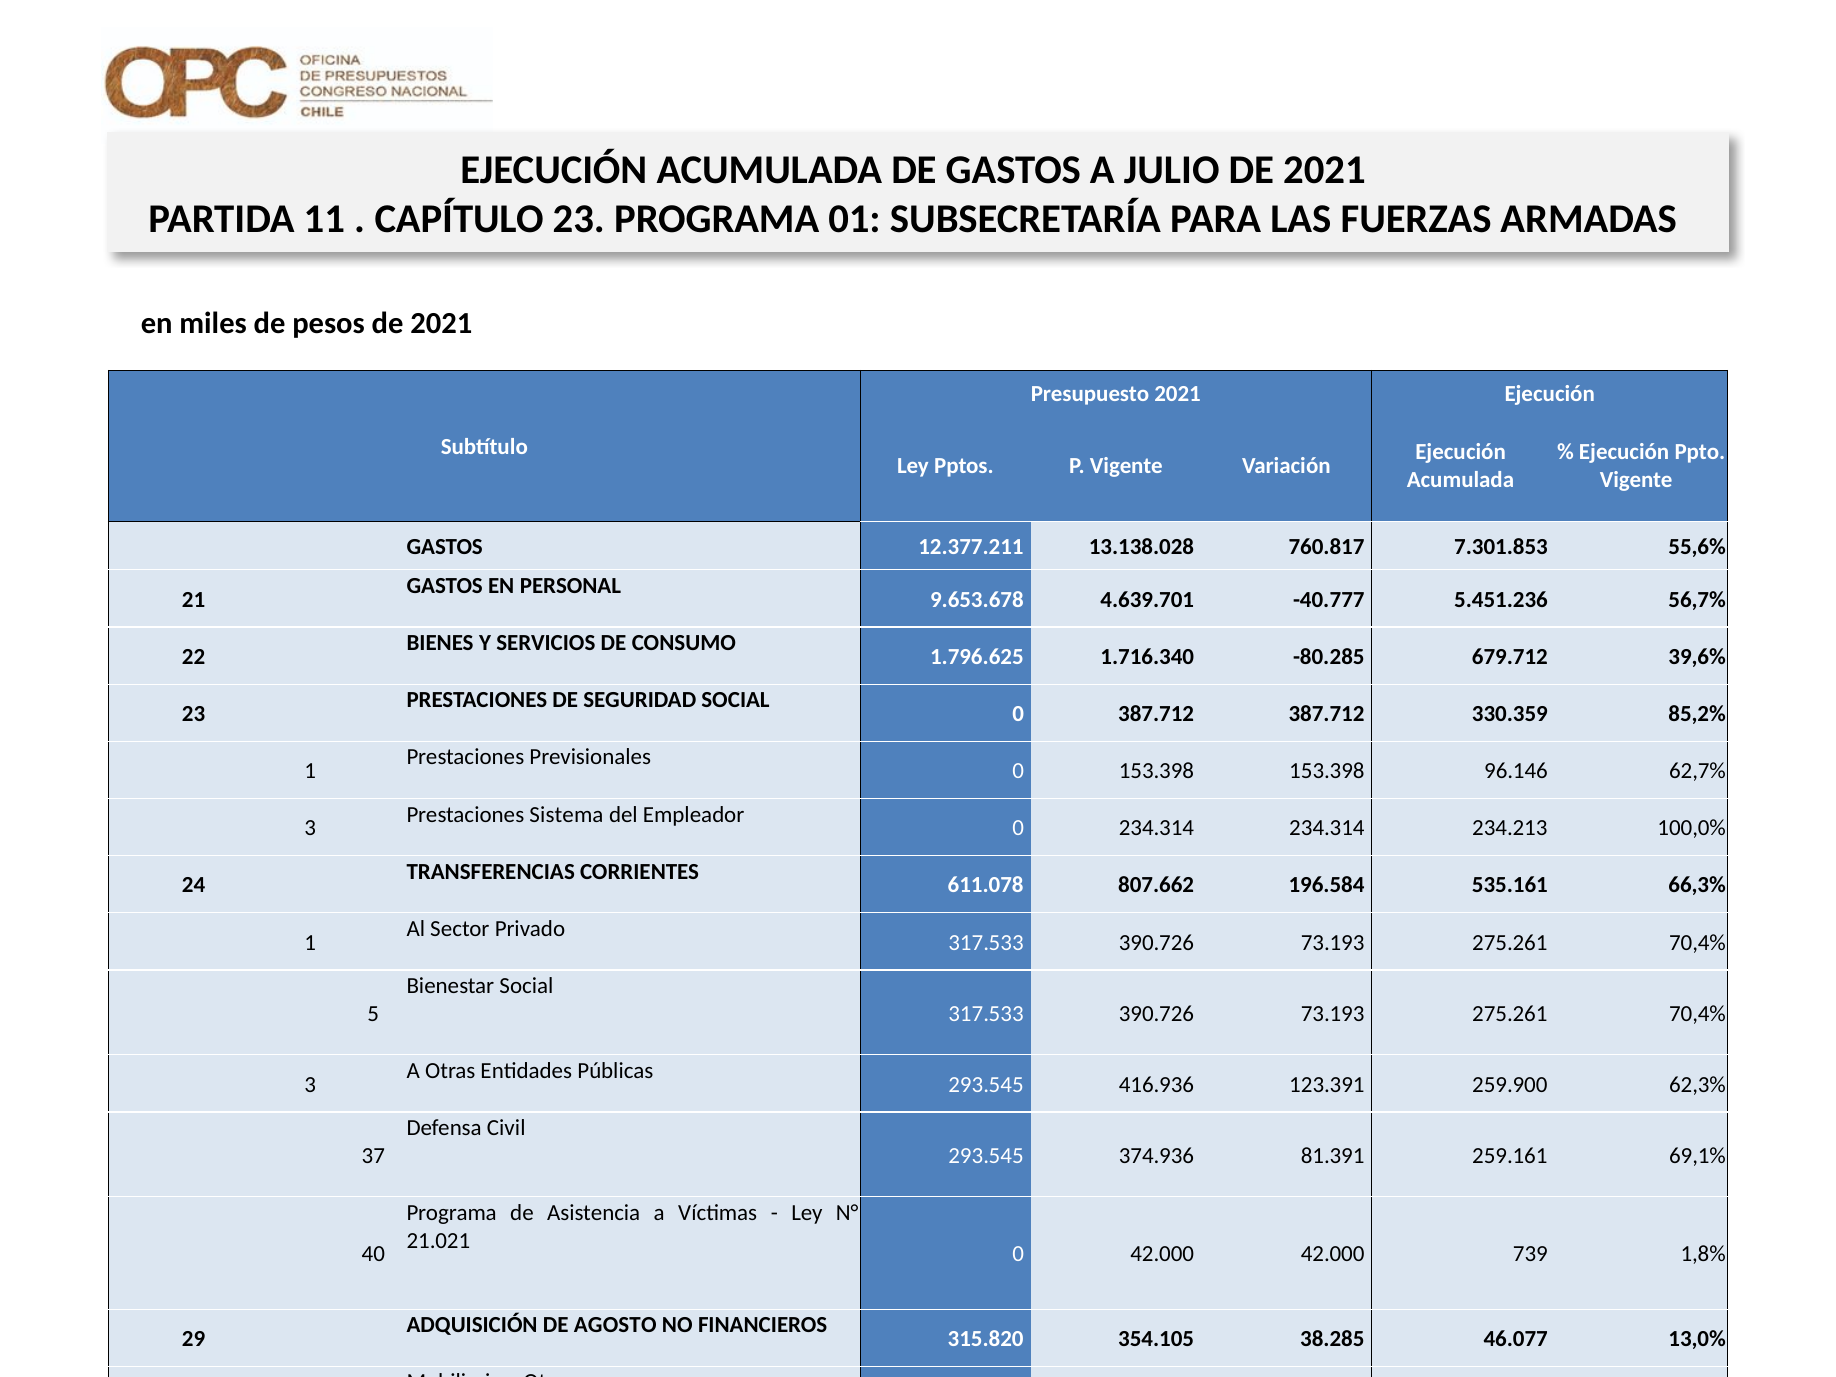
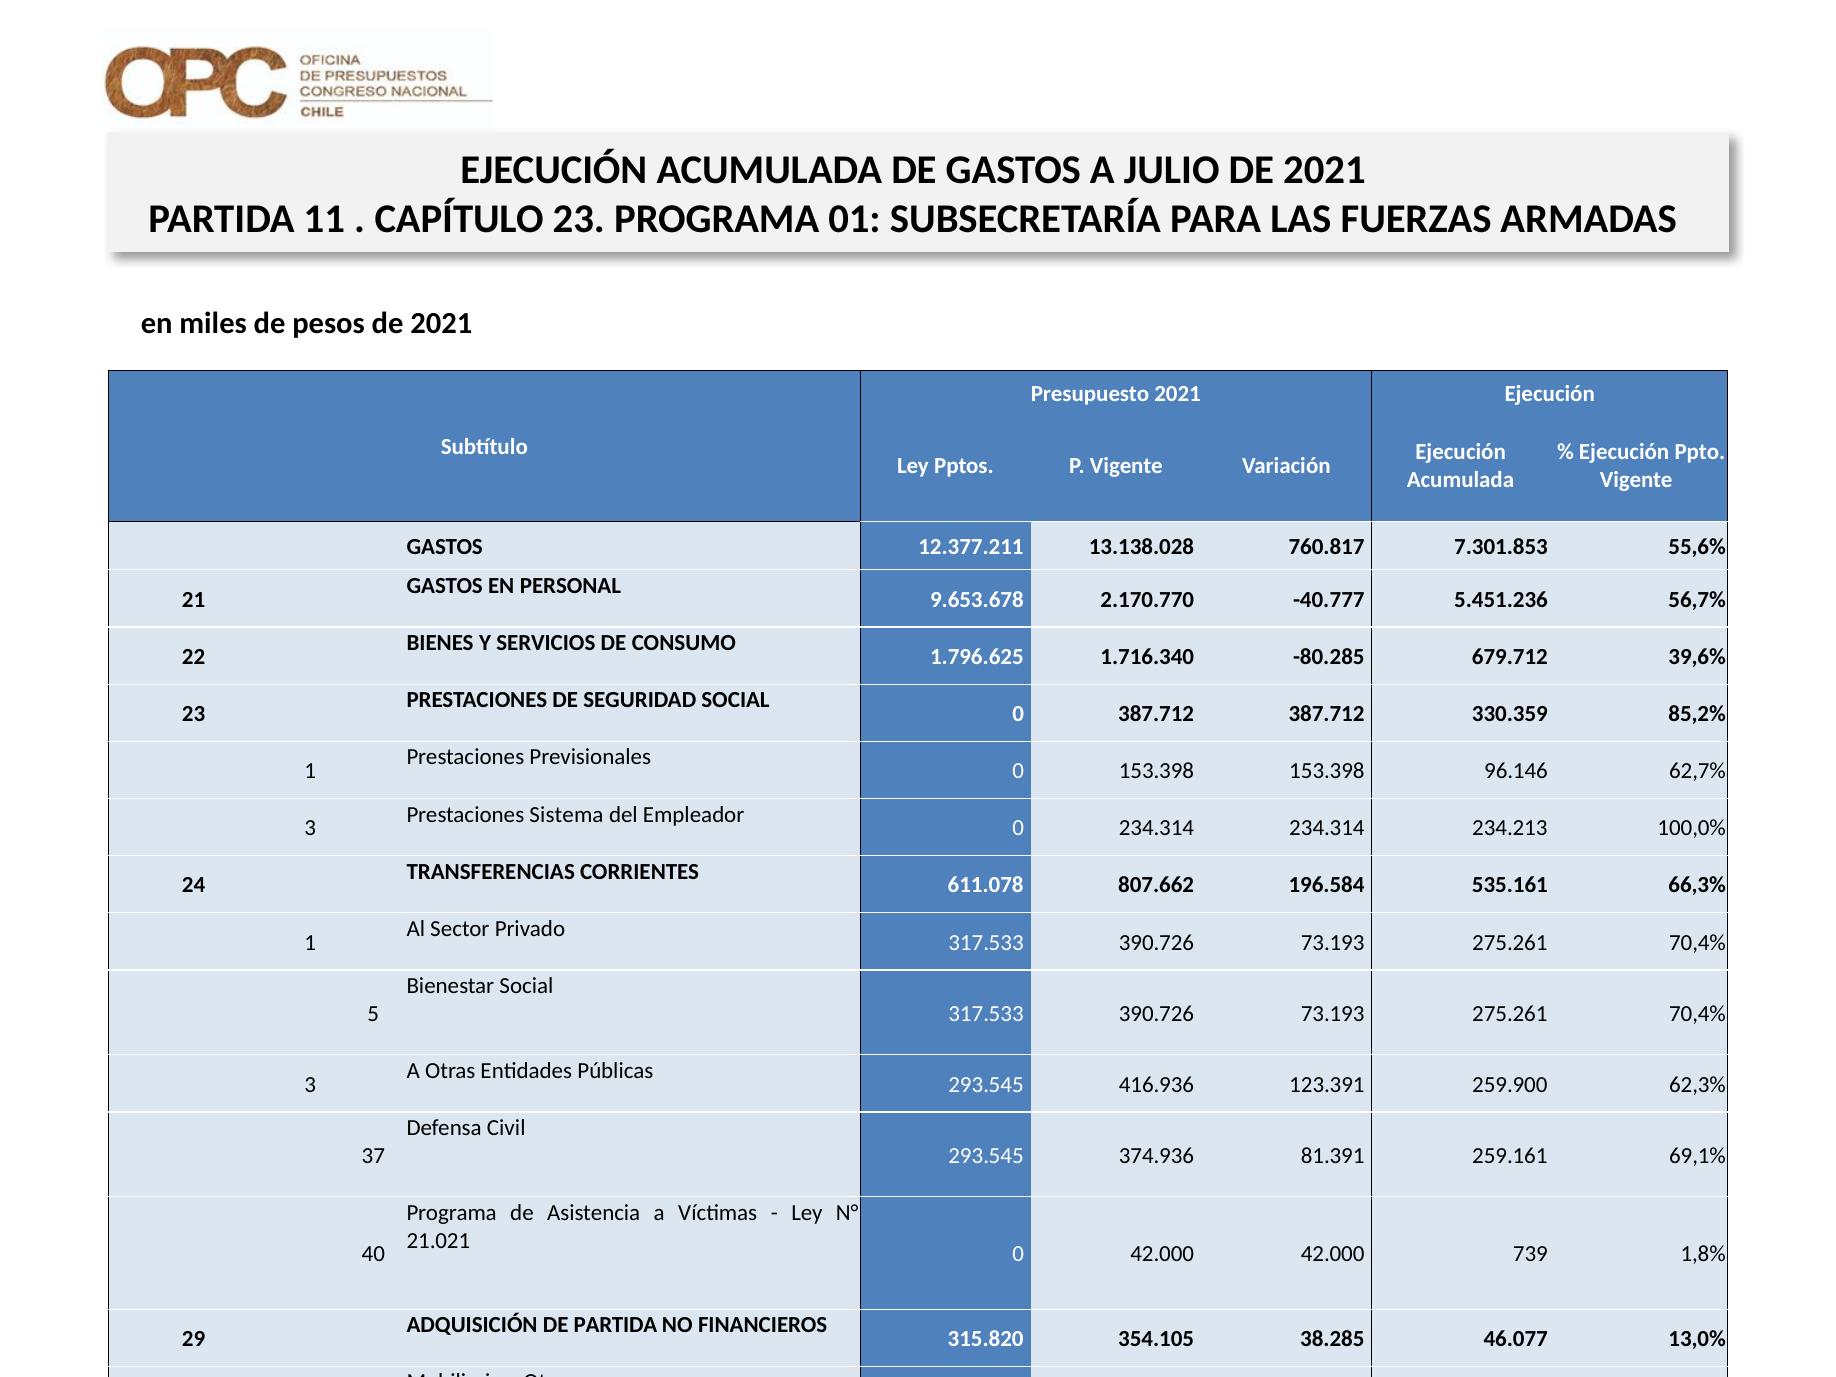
4.639.701: 4.639.701 -> 2.170.770 (1147, 600)
DE AGOSTO: AGOSTO -> PARTIDA (615, 1325)
